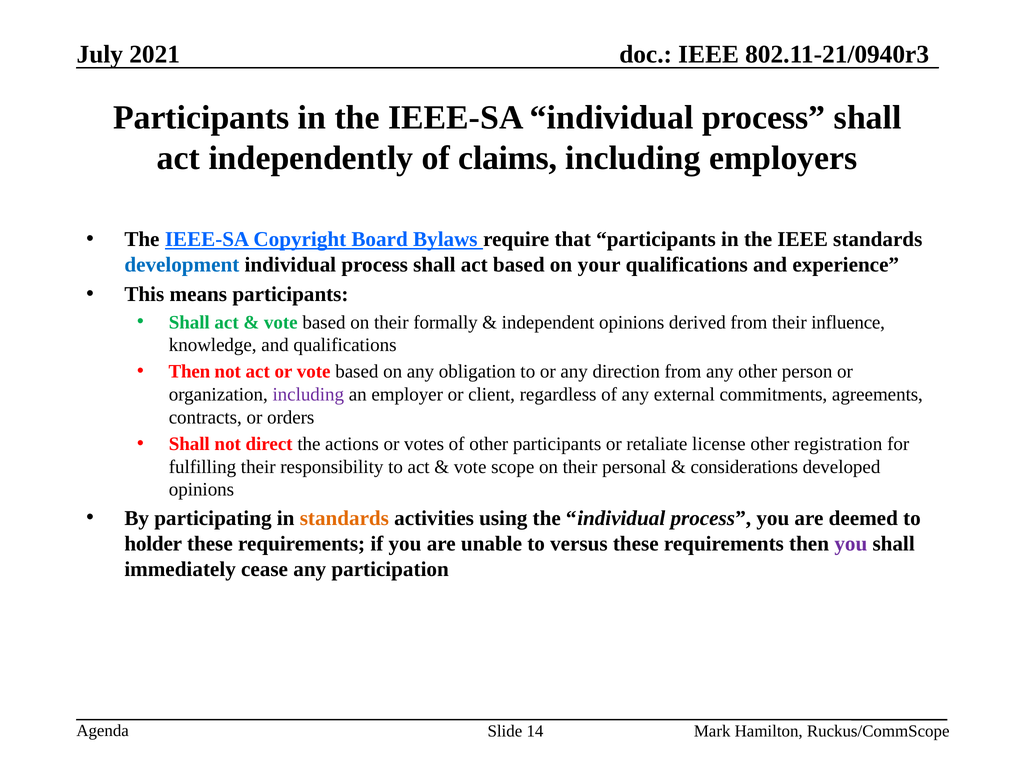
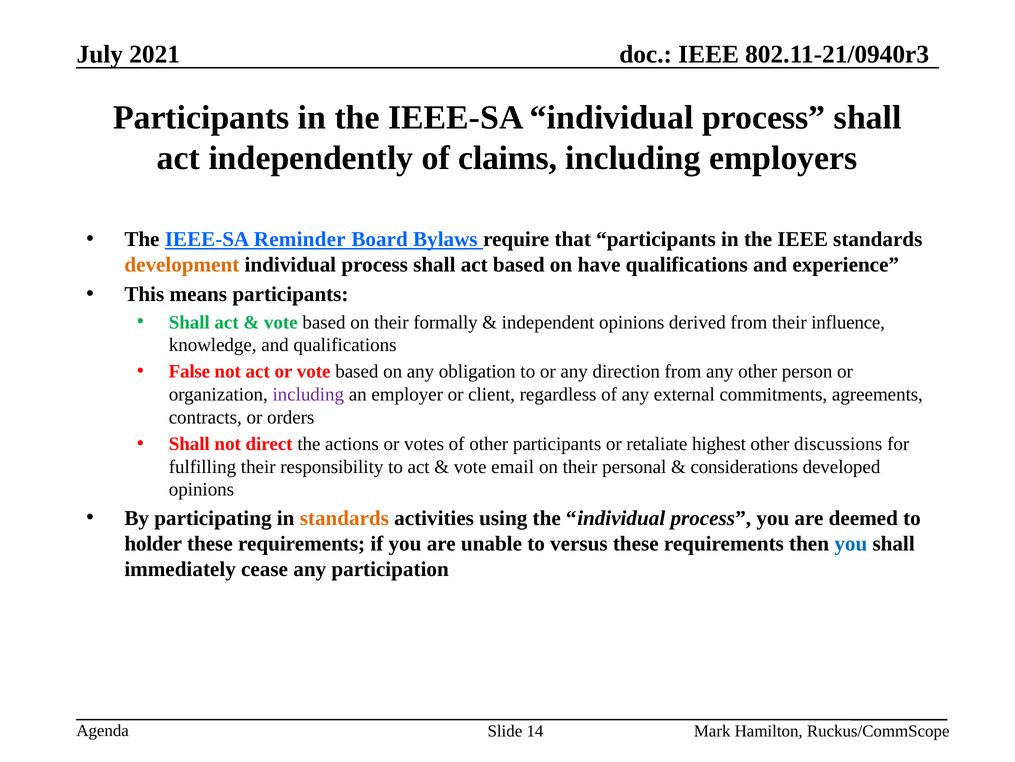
Copyright: Copyright -> Reminder (300, 239)
development colour: blue -> orange (182, 265)
your: your -> have (599, 265)
Then: Then -> False (189, 371)
license: license -> highest (719, 444)
registration: registration -> discussions (838, 444)
scope: scope -> email (513, 466)
you colour: purple -> blue (851, 543)
